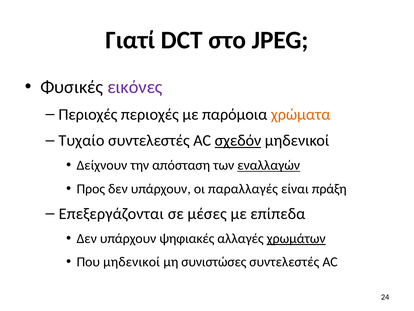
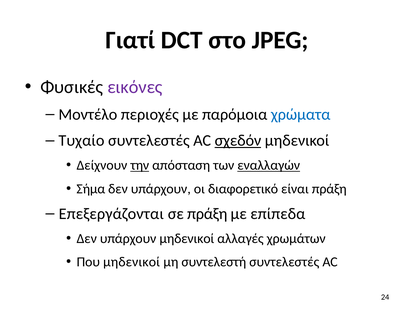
Περιοχές: Περιοχές -> Μοντέλο (88, 114)
χρώματα colour: orange -> blue (301, 114)
την underline: none -> present (140, 165)
Προς: Προς -> Σήμα (91, 189)
παραλλαγές: παραλλαγές -> διαφορετικό (243, 189)
σε μέσες: μέσες -> πράξη (207, 214)
υπάρχουν ψηφιακές: ψηφιακές -> μηδενικοί (187, 238)
χρωμάτων underline: present -> none (296, 238)
συνιστώσες: συνιστώσες -> συντελεστή (214, 262)
